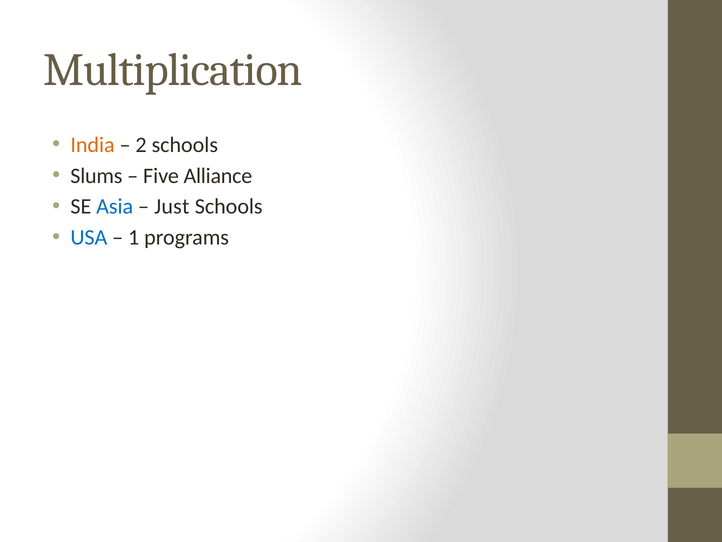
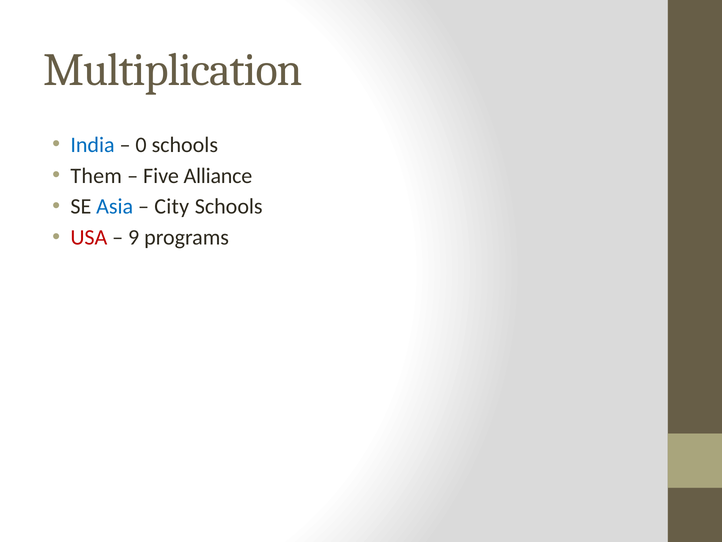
India colour: orange -> blue (93, 145)
2: 2 -> 0 (141, 145)
Slums: Slums -> Them (96, 176)
Just: Just -> City (172, 206)
USA colour: blue -> red (89, 237)
1: 1 -> 9 (134, 237)
